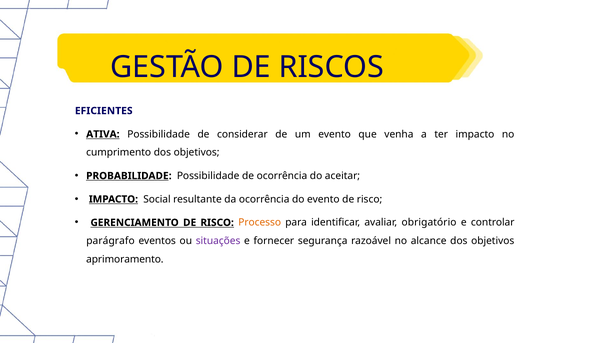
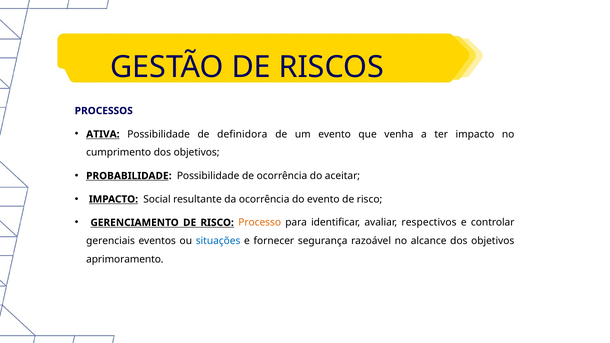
EFICIENTES: EFICIENTES -> PROCESSOS (104, 111)
considerar: considerar -> definidora (242, 134)
obrigatório: obrigatório -> respectivos (429, 223)
parágrafo: parágrafo -> gerenciais (111, 241)
situações colour: purple -> blue (218, 241)
